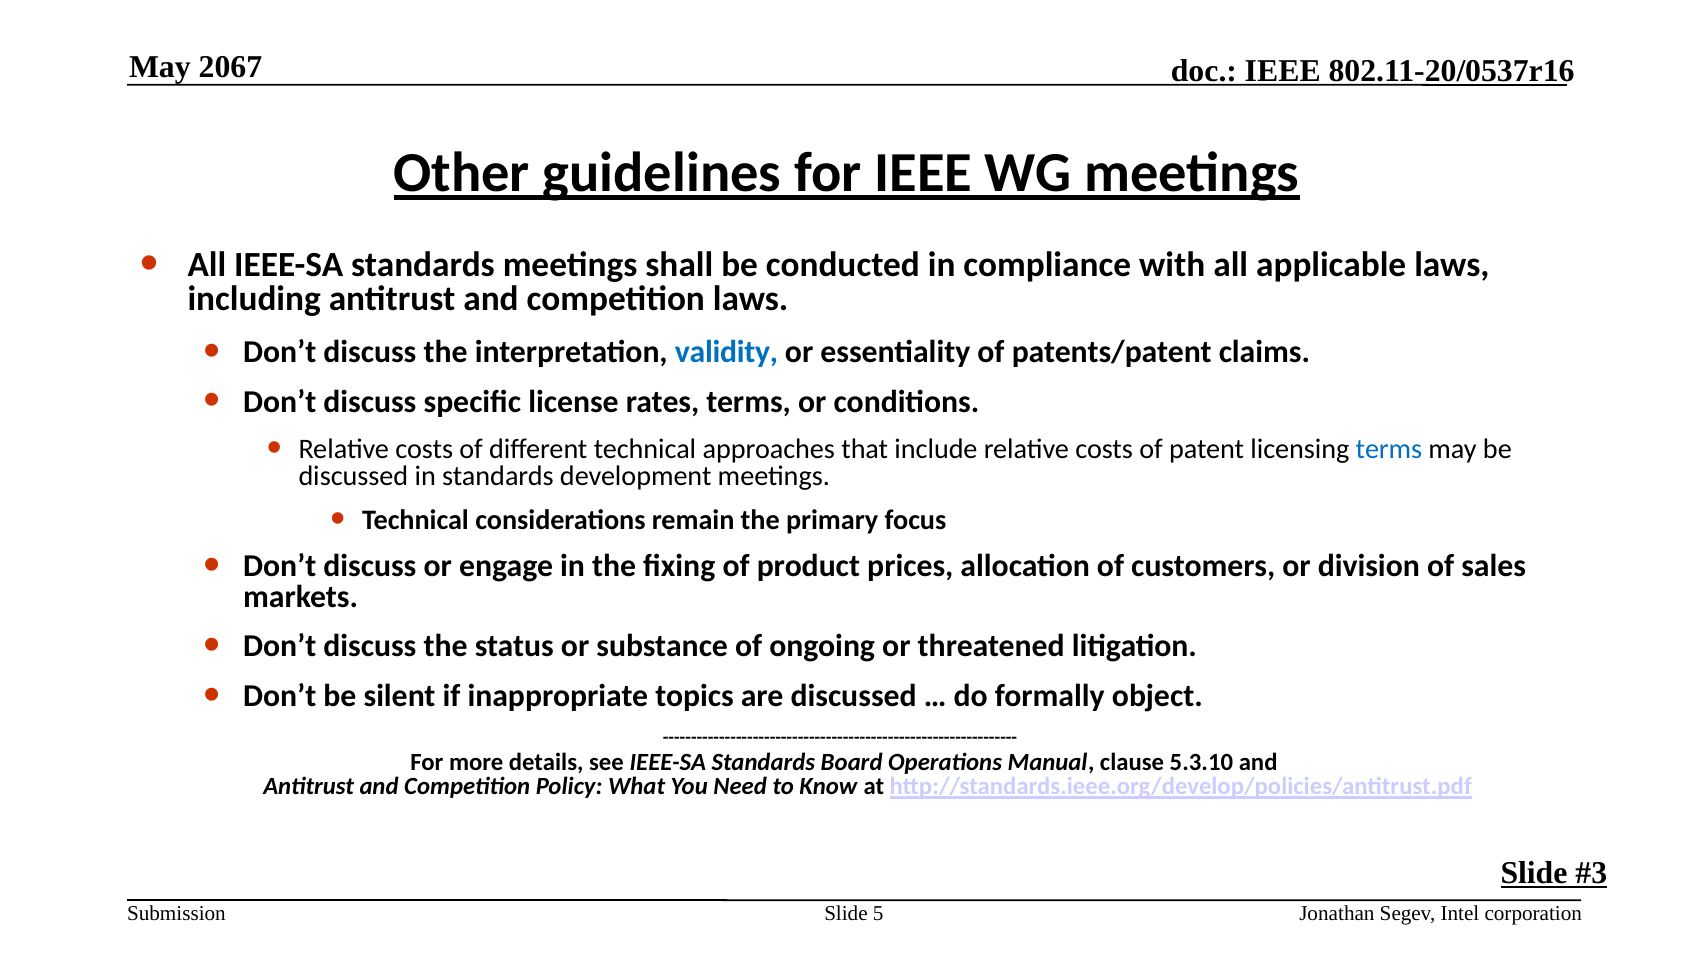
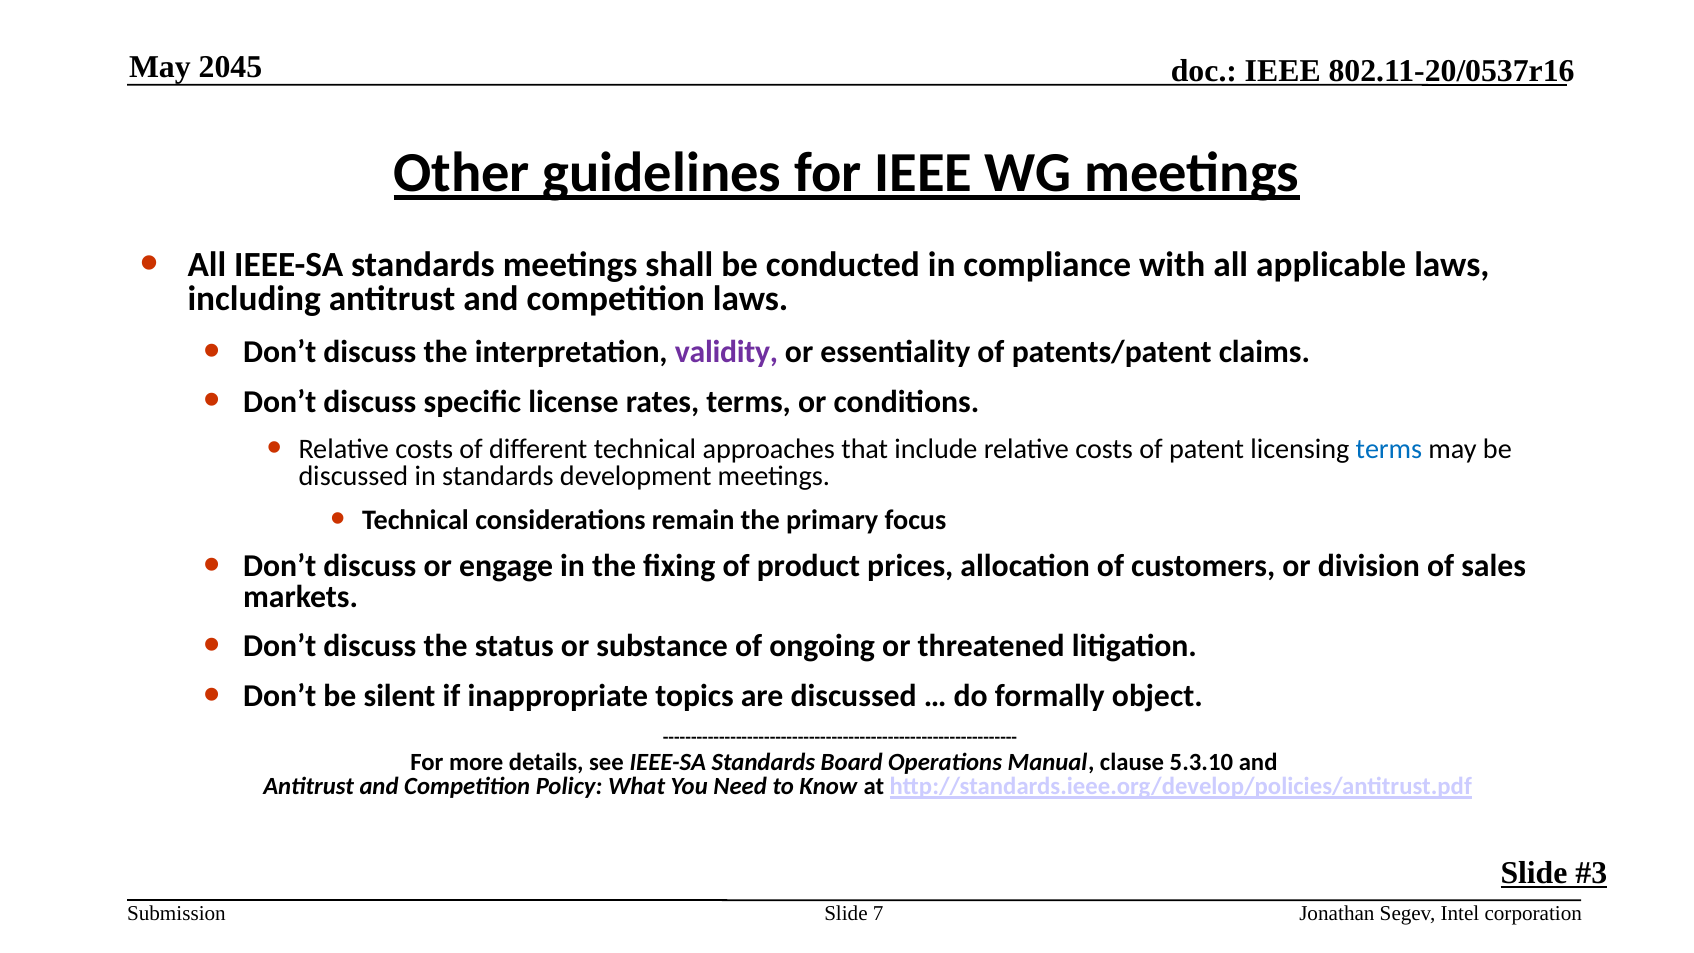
2067: 2067 -> 2045 (230, 67)
validity colour: blue -> purple (726, 352)
5: 5 -> 7 (878, 914)
